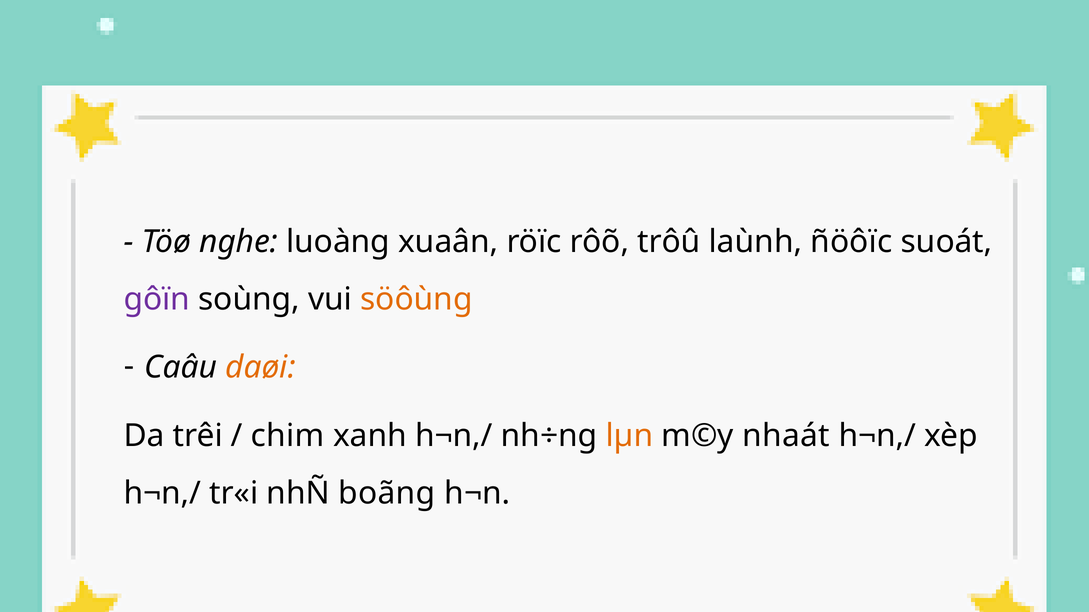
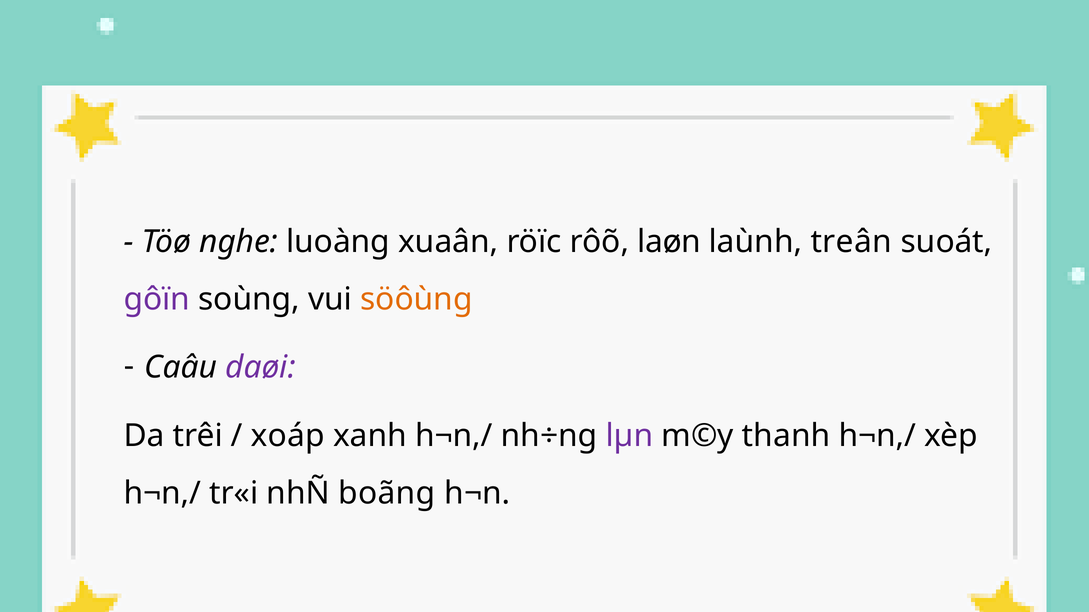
trôû: trôû -> laøn (669, 242)
ñöôïc: ñöôïc -> treân (851, 242)
daøi colour: orange -> purple (260, 368)
chim: chim -> xoáp (288, 436)
lµn colour: orange -> purple (629, 436)
nhaát: nhaát -> thanh (786, 436)
